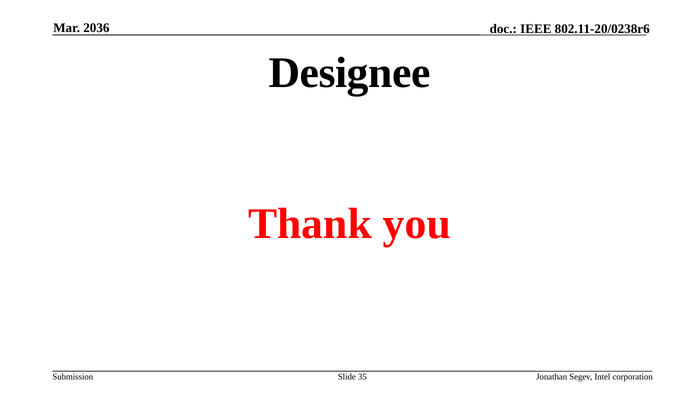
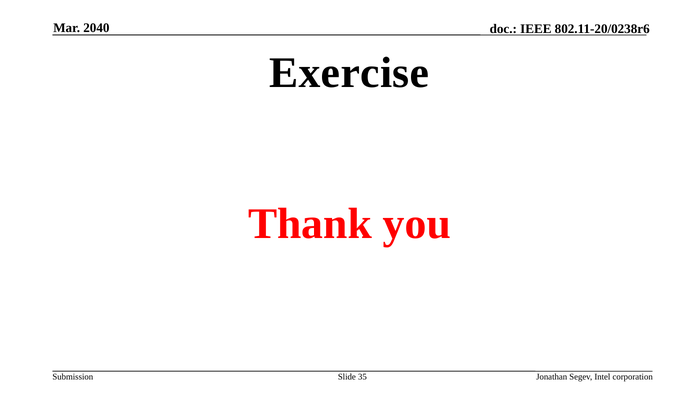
2036: 2036 -> 2040 (96, 28)
Designee: Designee -> Exercise (349, 73)
